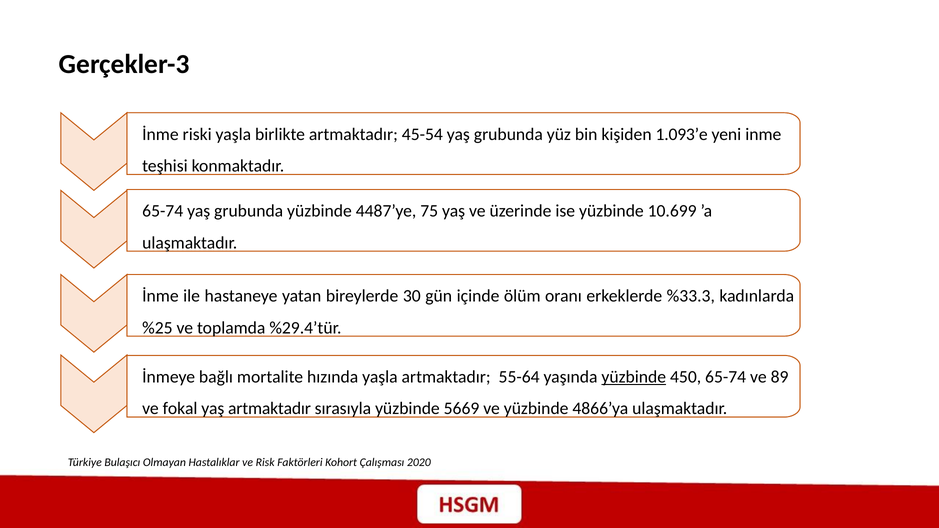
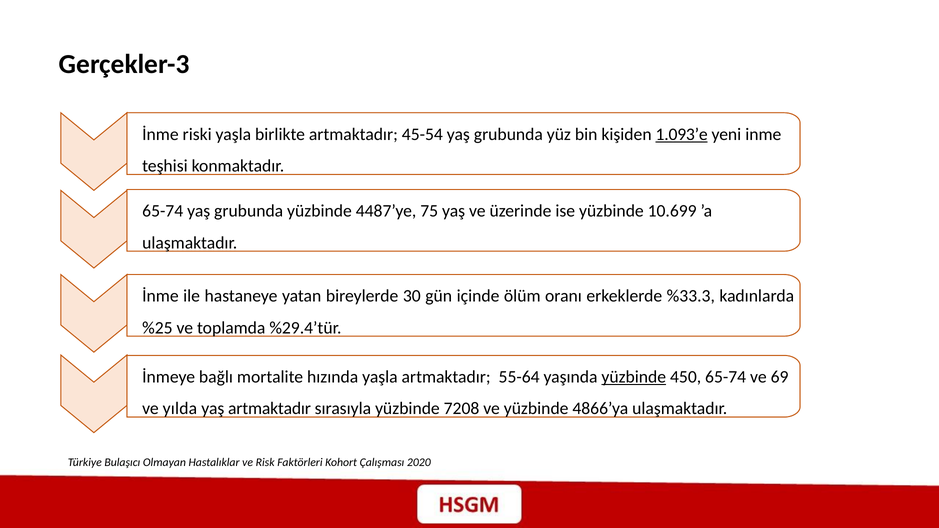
1.093’e underline: none -> present (682, 134)
89: 89 -> 69 (780, 377)
fokal: fokal -> yılda (180, 409)
5669: 5669 -> 7208 (462, 409)
